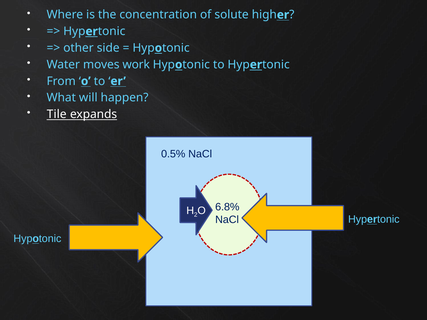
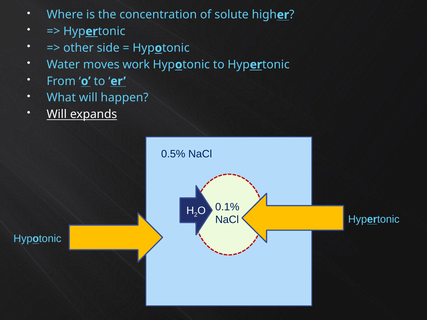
Tile: Tile -> Will (57, 114)
6.8%: 6.8% -> 0.1% (227, 207)
